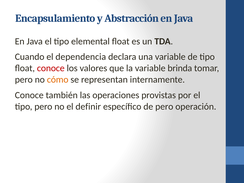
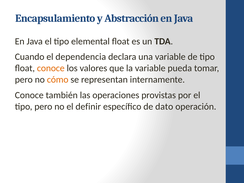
conoce colour: red -> orange (51, 68)
brinda: brinda -> pueda (180, 68)
de pero: pero -> dato (164, 106)
